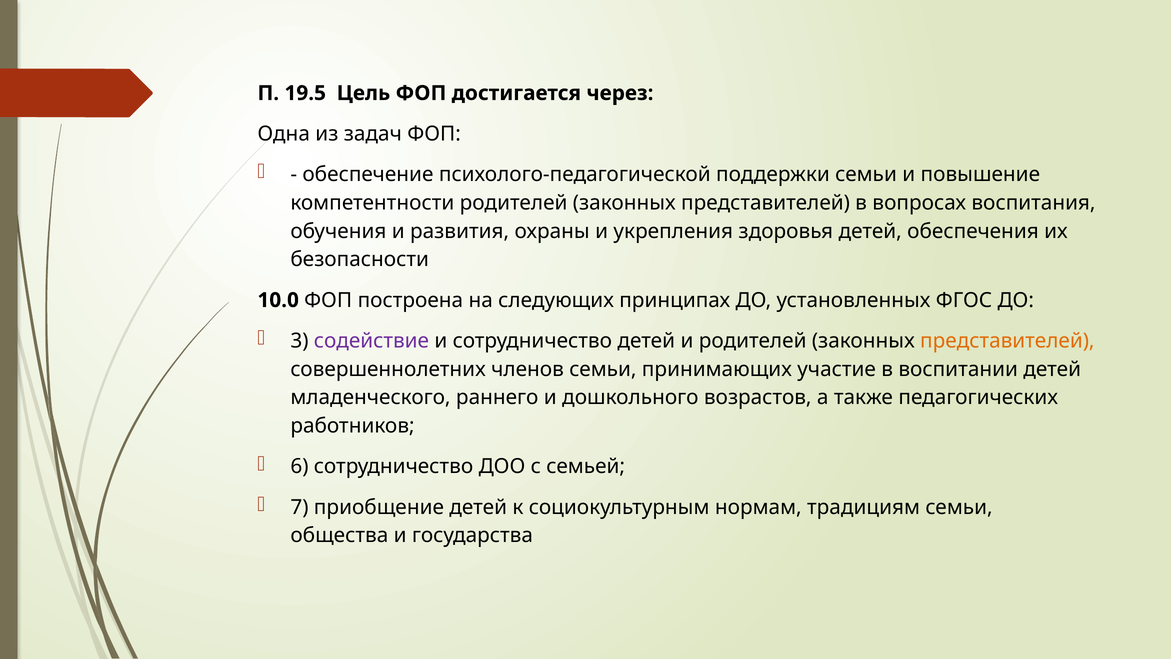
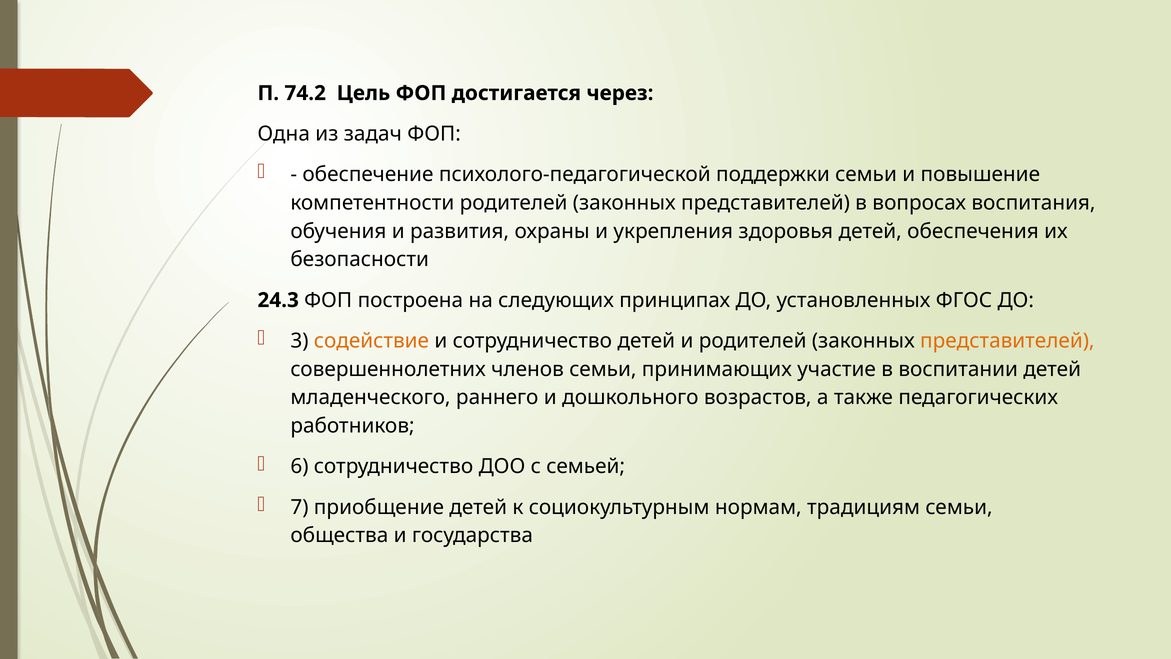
19.5: 19.5 -> 74.2 (305, 93)
10.0: 10.0 -> 24.3 (278, 300)
содействие colour: purple -> orange (371, 341)
